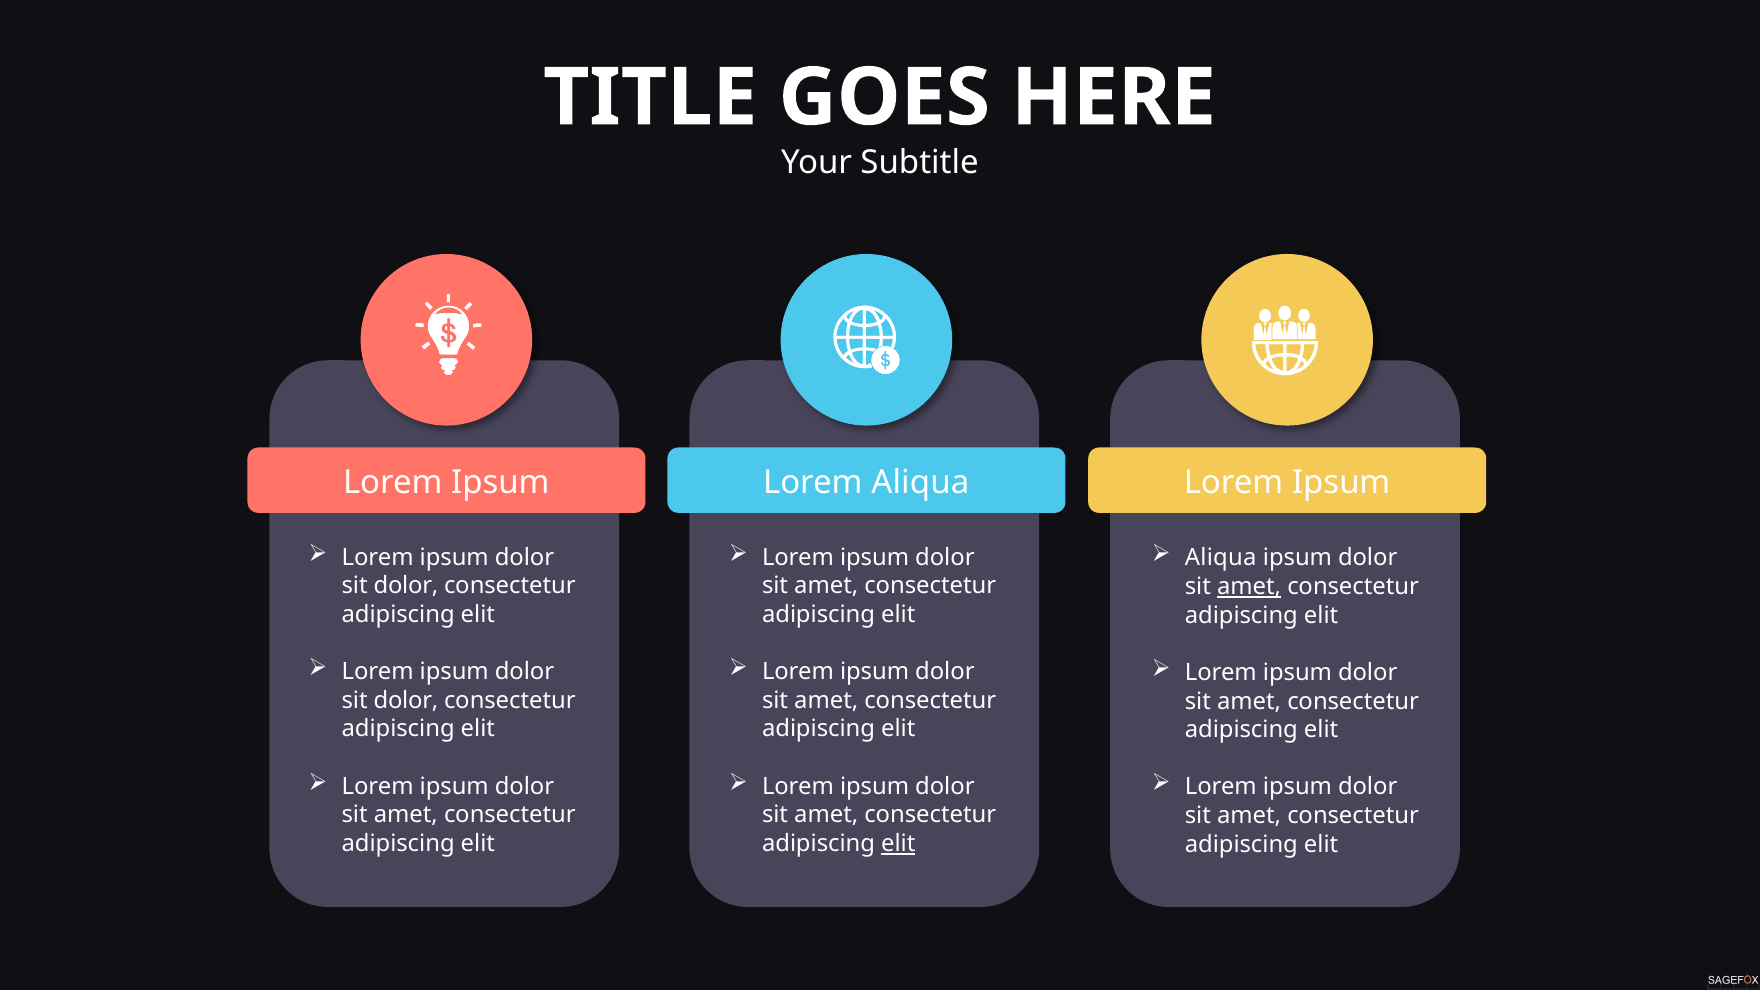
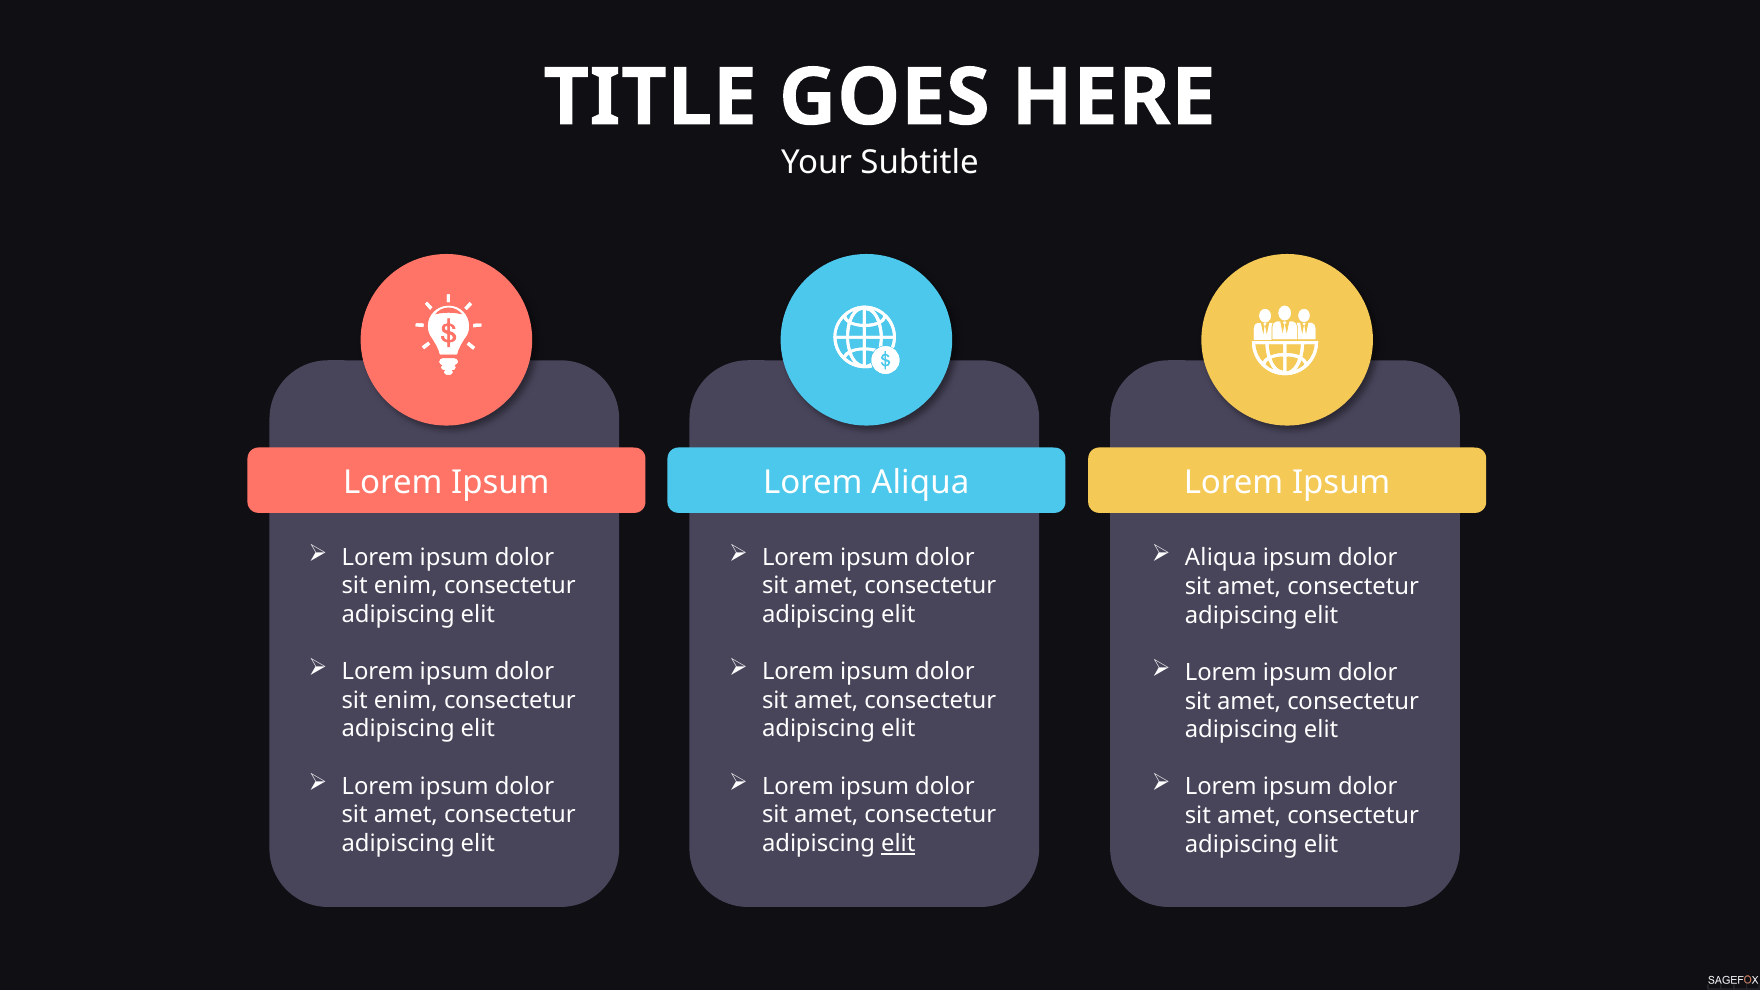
dolor: dolor -> enim (406, 586)
amet underline: present -> none (1249, 587)
dolor: dolor -> enim (406, 700)
